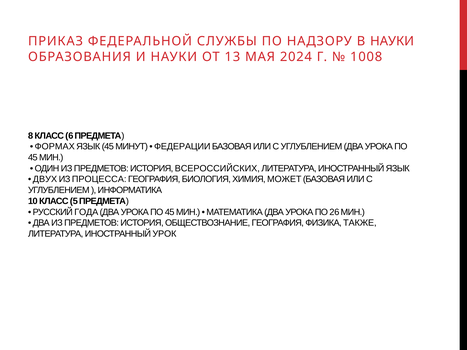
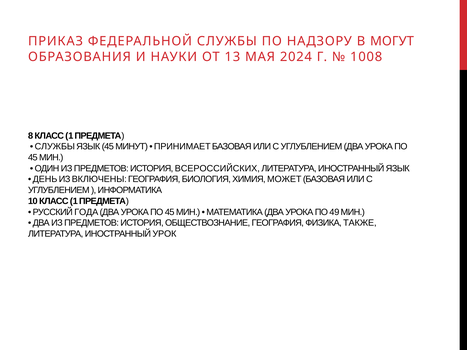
В НАУКИ: НАУКИ -> МОГУТ (392, 41)
8 КЛАСС 6: 6 -> 1 (69, 136)
ФОРМАХ: ФОРМАХ -> СЛУЖБЫ (55, 147)
ФЕДЕРАЦИИ: ФЕДЕРАЦИИ -> ПРИНИМАЕТ (182, 147)
ДВУХ: ДВУХ -> ДЕНЬ (45, 179)
ПРОЦЕССА: ПРОЦЕССА -> ВКЛЮЧЕНЫ (99, 179)
10 КЛАСС 5: 5 -> 1 (74, 201)
26: 26 -> 49 (334, 212)
